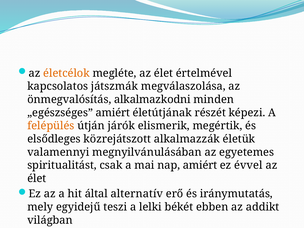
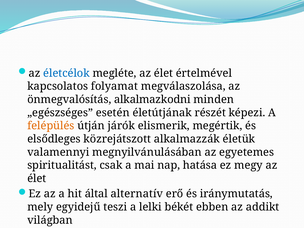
életcélok colour: orange -> blue (66, 73)
játszmák: játszmák -> folyamat (114, 86)
„egészséges amiért: amiért -> esetén (113, 113)
nap amiért: amiért -> hatása (200, 165)
évvel: évvel -> megy (248, 165)
